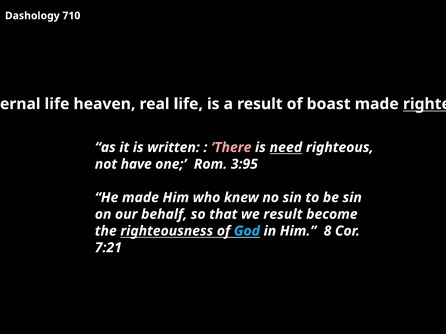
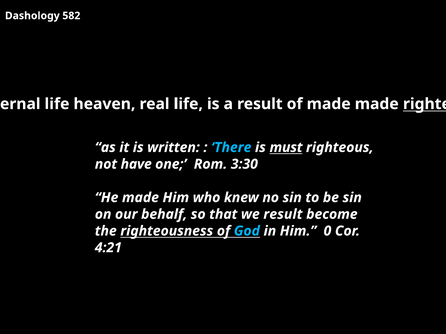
710: 710 -> 582 (71, 16)
of boast: boast -> made (329, 104)
There colour: pink -> light blue (231, 148)
need: need -> must (286, 148)
3:95: 3:95 -> 3:30 (244, 164)
8: 8 -> 0 (327, 231)
7:21: 7:21 -> 4:21 (108, 248)
